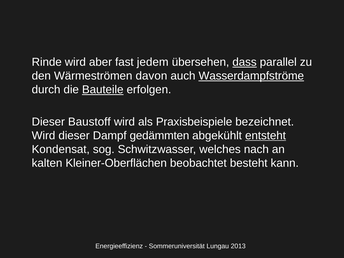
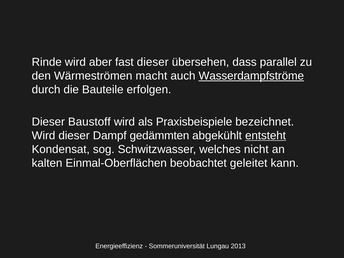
fast jedem: jedem -> dieser (153, 62)
dass underline: present -> none (245, 62)
davon: davon -> macht (151, 76)
Bauteile underline: present -> none (103, 90)
nach: nach -> nicht (256, 149)
Kleiner-Oberflächen: Kleiner-Oberflächen -> Einmal-Oberflächen (116, 163)
besteht: besteht -> geleitet (249, 163)
